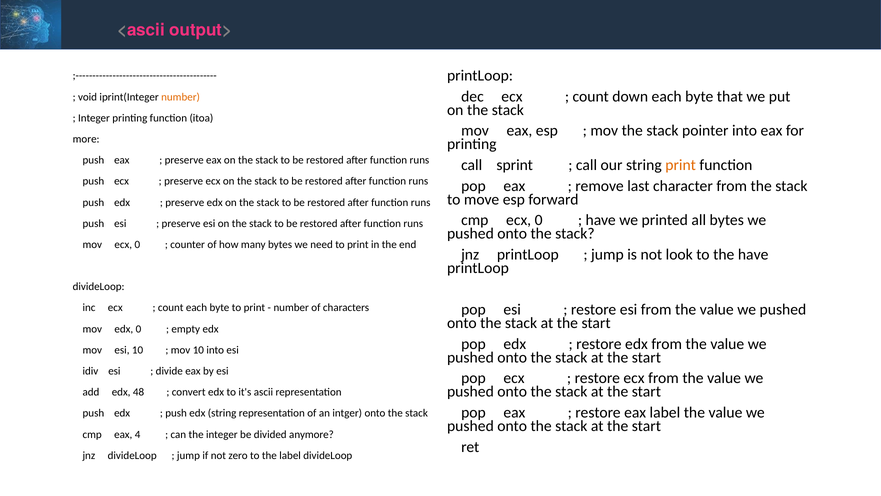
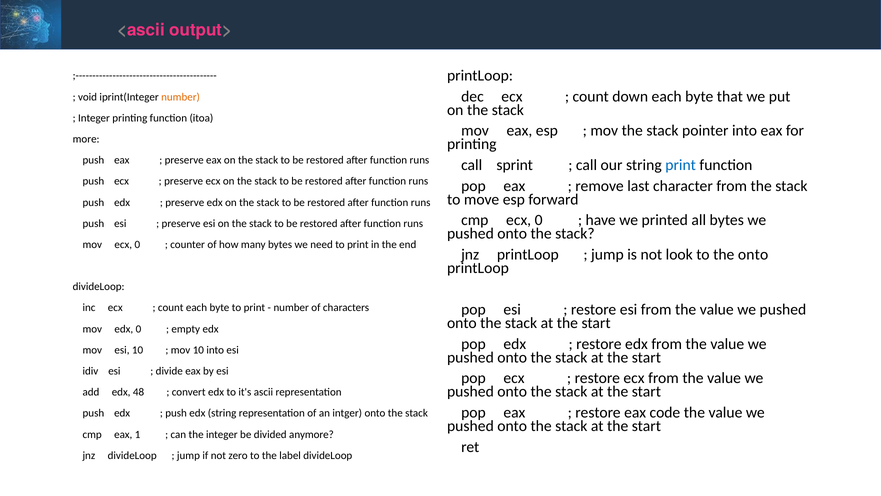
print colour: orange -> blue (681, 165)
the have: have -> onto (753, 254)
eax label: label -> code (665, 412)
4: 4 -> 1 (138, 434)
